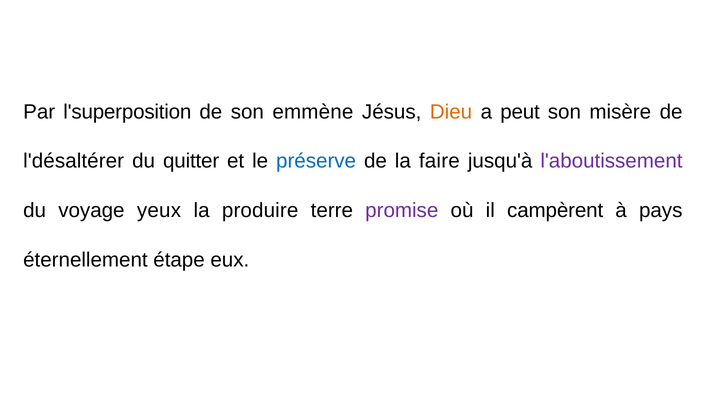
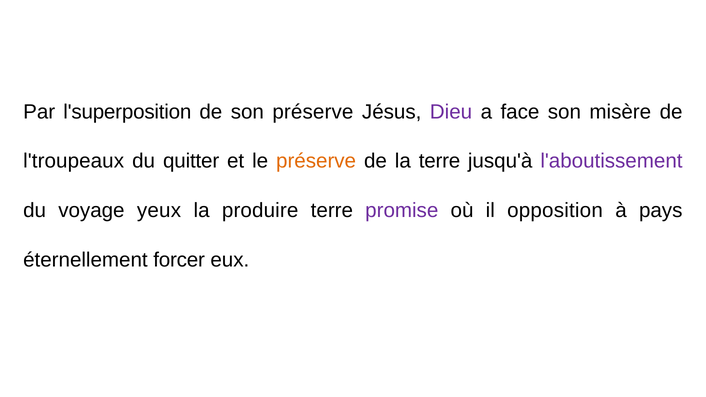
son emmène: emmène -> préserve (313, 112)
Dieu colour: orange -> purple (451, 112)
peut: peut -> face (520, 112)
l'désaltérer: l'désaltérer -> l'troupeaux (74, 161)
préserve colour: blue -> orange (316, 161)
la faire: faire -> terre (440, 161)
campèrent: campèrent -> opposition (555, 211)
étape: étape -> forcer (179, 260)
